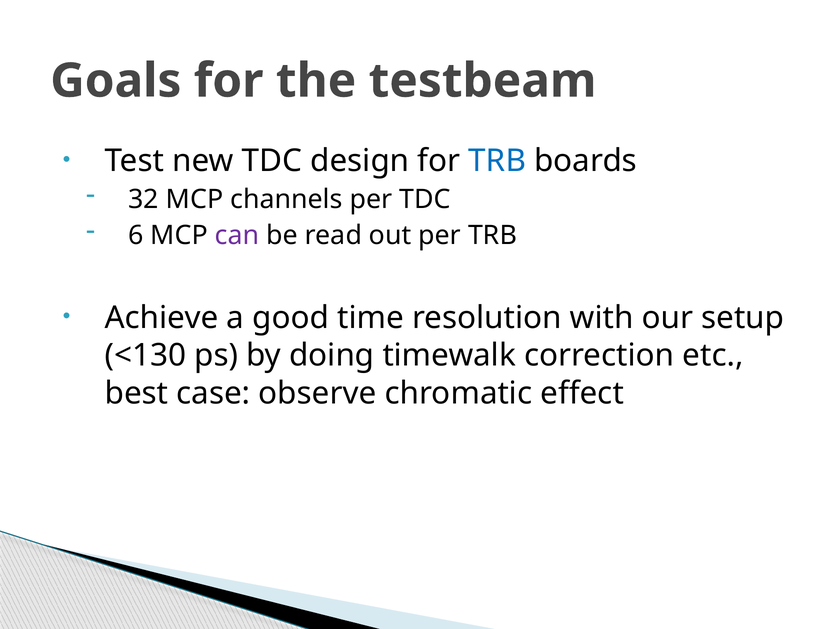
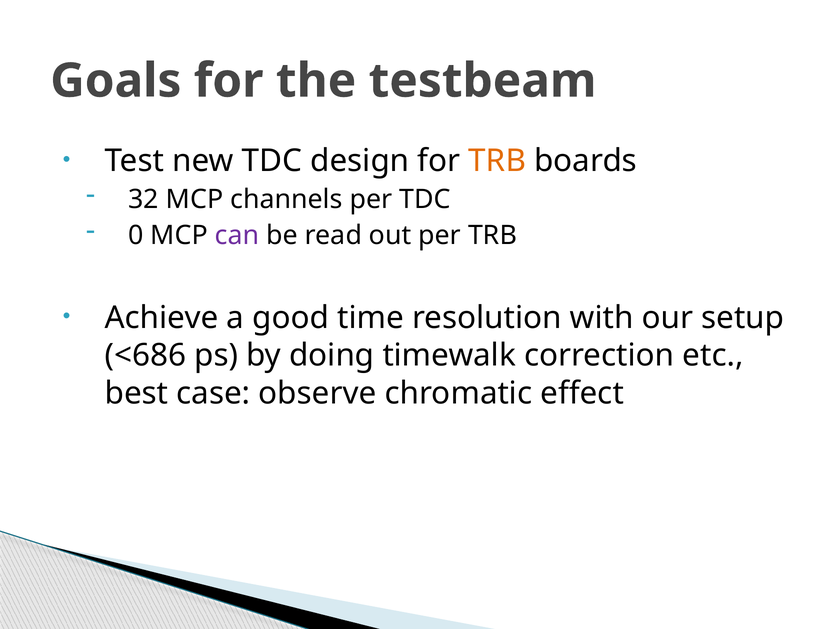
TRB colour: blue -> orange (497, 161)
6: 6 -> 0 (136, 235)
<130: <130 -> <686 (145, 356)
